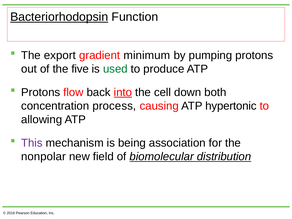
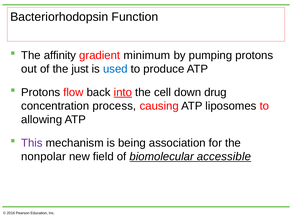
Bacteriorhodopsin underline: present -> none (59, 17)
export: export -> affinity (60, 55)
five: five -> just (80, 69)
used colour: green -> blue (115, 69)
both: both -> drug (215, 92)
hypertonic: hypertonic -> liposomes (231, 106)
distribution: distribution -> accessible (224, 157)
